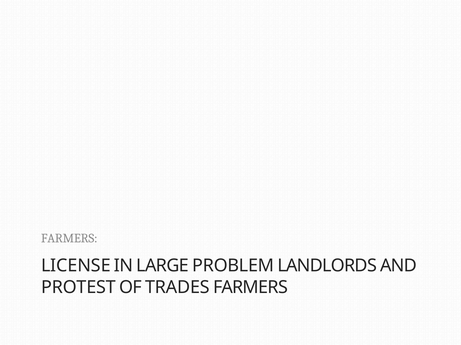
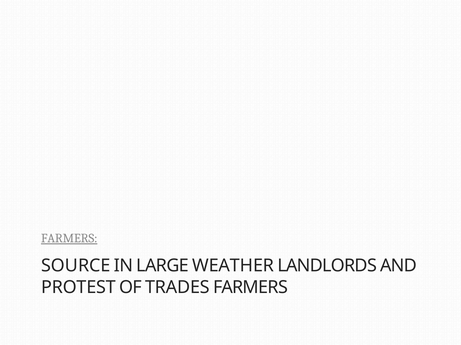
FARMERS underline: none -> present (69, 239)
LICENSE: LICENSE -> SOURCE (76, 266)
PROBLEM: PROBLEM -> WEATHER (233, 266)
